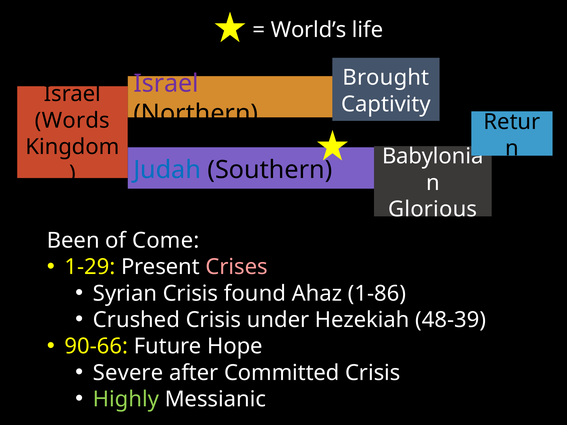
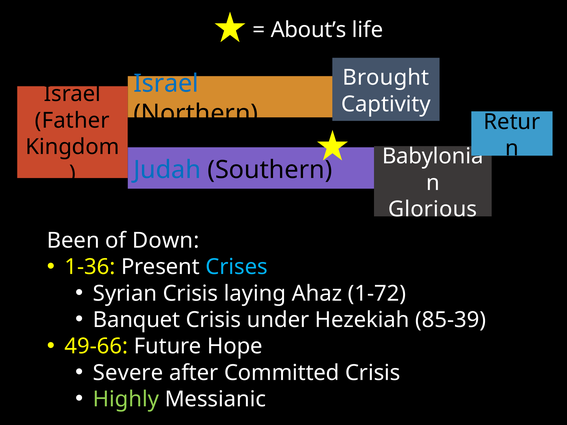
World’s: World’s -> About’s (309, 30)
Israel colour: purple -> blue (166, 83)
Words: Words -> Father (72, 121)
Come: Come -> Down (166, 241)
1-29: 1-29 -> 1-36 (90, 267)
Crises colour: pink -> light blue (237, 267)
found: found -> laying (255, 294)
1-86: 1-86 -> 1-72 (377, 294)
Crushed: Crushed -> Banquet (137, 320)
48-39: 48-39 -> 85-39 (451, 320)
90-66: 90-66 -> 49-66 (96, 347)
